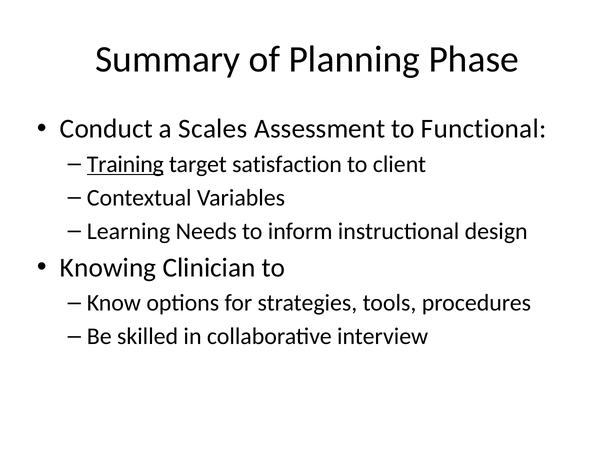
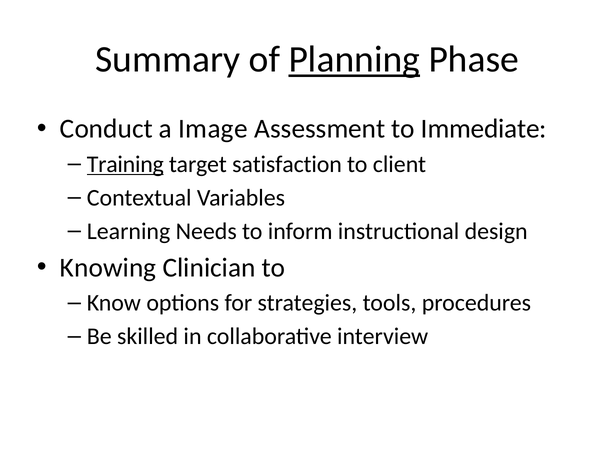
Planning underline: none -> present (354, 60)
Scales: Scales -> Image (213, 129)
Functional: Functional -> Immediate (484, 129)
